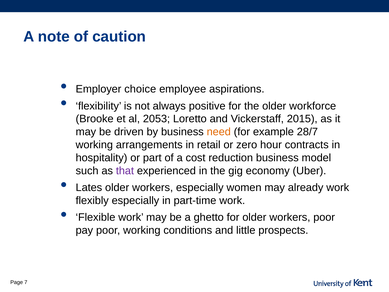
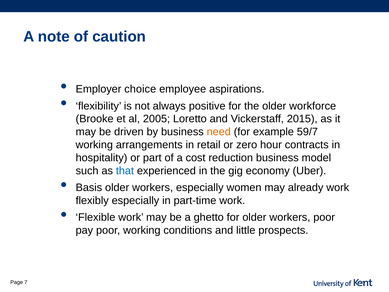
2053: 2053 -> 2005 (157, 119)
28/7: 28/7 -> 59/7 (307, 132)
that colour: purple -> blue (125, 171)
Lates: Lates -> Basis (89, 187)
